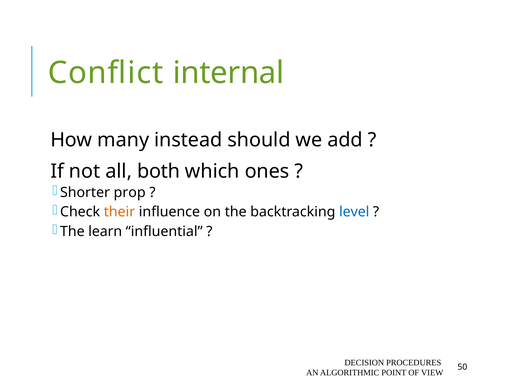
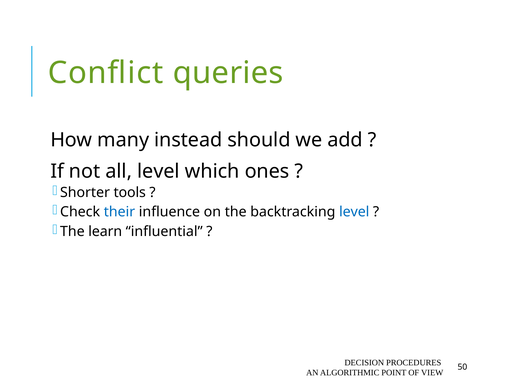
internal: internal -> queries (228, 73)
all both: both -> level (158, 172)
prop: prop -> tools (130, 193)
their colour: orange -> blue (119, 212)
